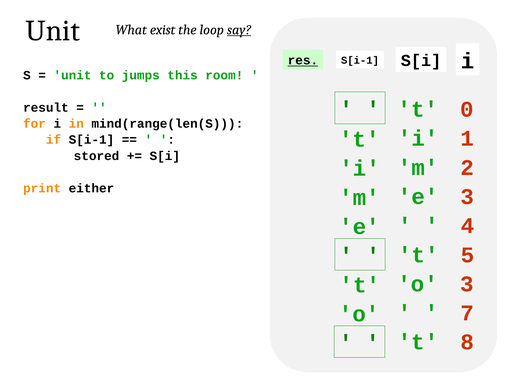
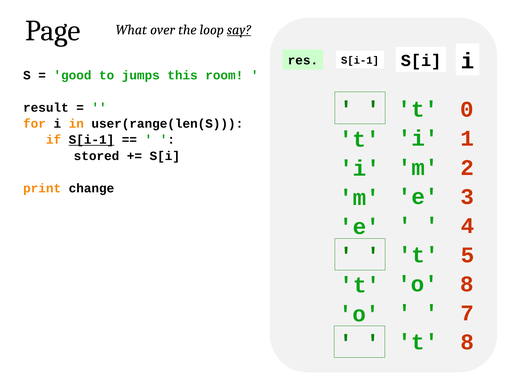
Unit: Unit -> Page (53, 31)
exist: exist -> over (163, 30)
res underline: present -> none (303, 61)
unit: unit -> good (72, 75)
mind(range(len(S: mind(range(len(S -> user(range(len(S (167, 124)
S[i-1 underline: none -> present (91, 140)
either: either -> change (91, 189)
t 3: 3 -> 8 (467, 284)
